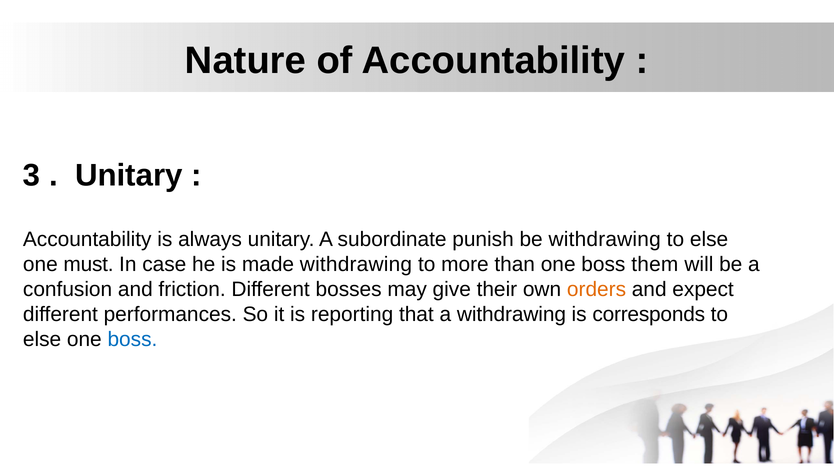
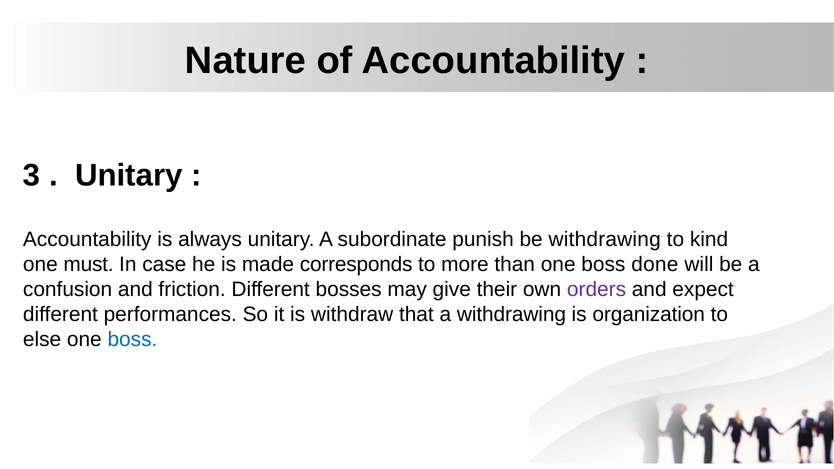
else: else -> kind (709, 239)
made withdrawing: withdrawing -> corresponds (356, 264)
them: them -> done (655, 264)
orders colour: orange -> purple (597, 289)
reporting: reporting -> withdraw (352, 314)
corresponds: corresponds -> organization (649, 314)
